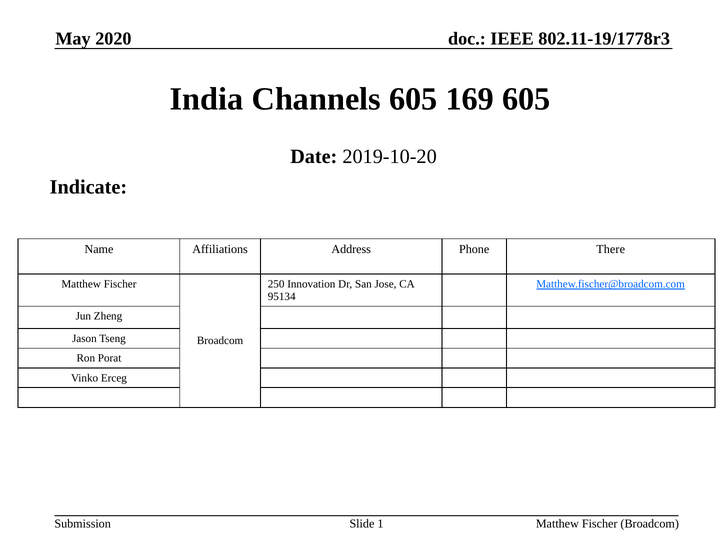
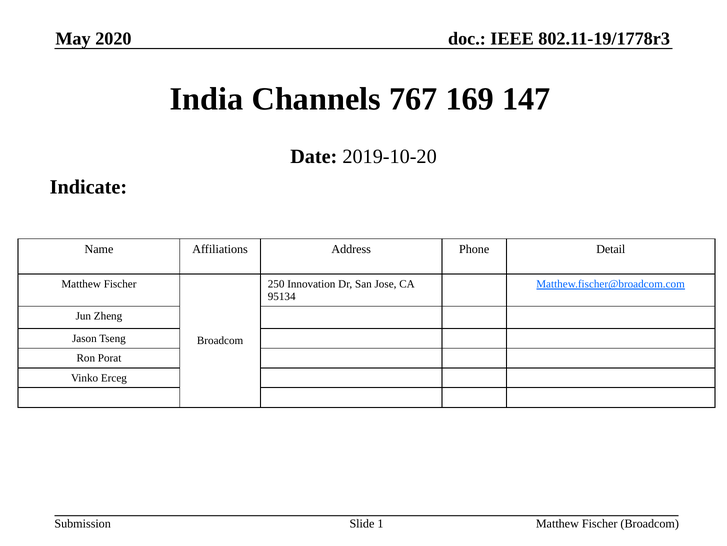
Channels 605: 605 -> 767 (413, 99)
169 605: 605 -> 147 (526, 99)
There: There -> Detail (611, 249)
